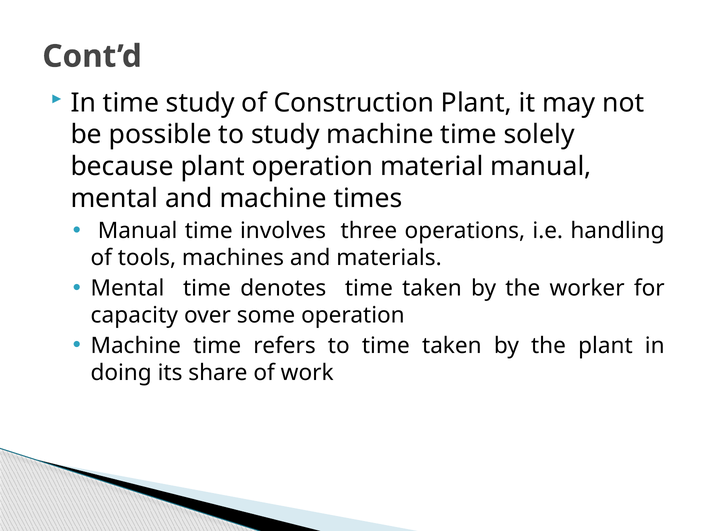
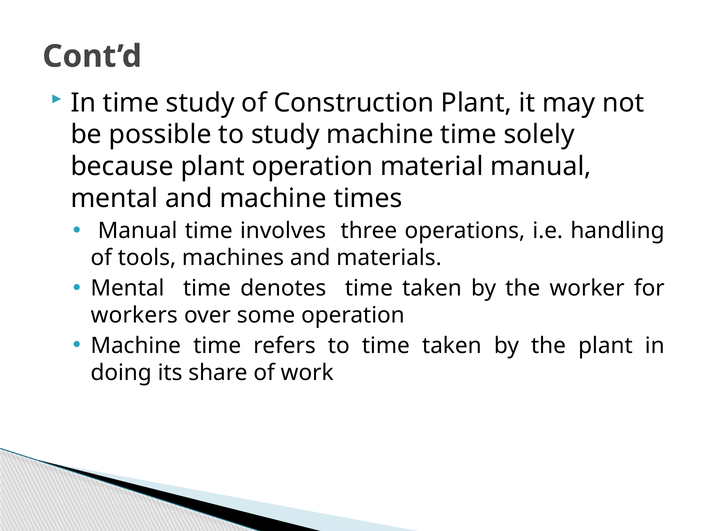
capacity: capacity -> workers (134, 315)
